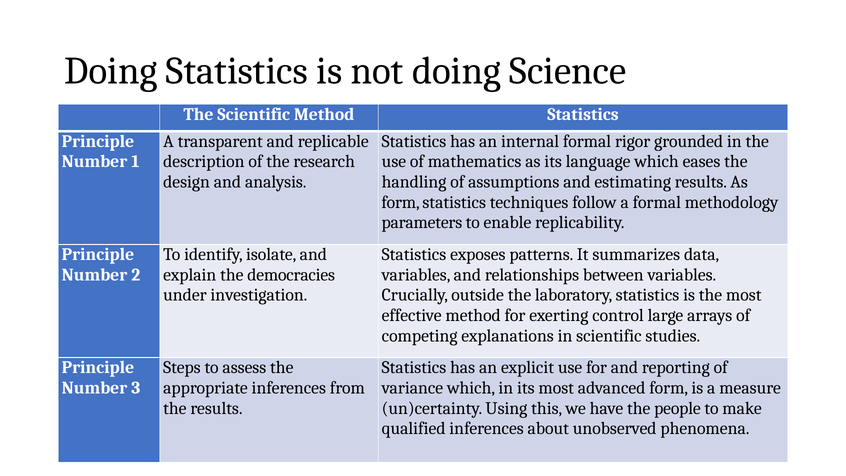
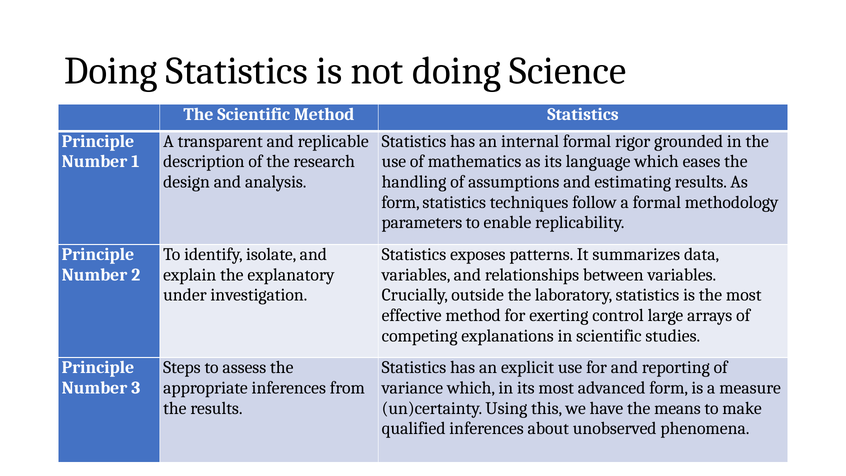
democracies: democracies -> explanatory (291, 275)
people: people -> means (677, 408)
